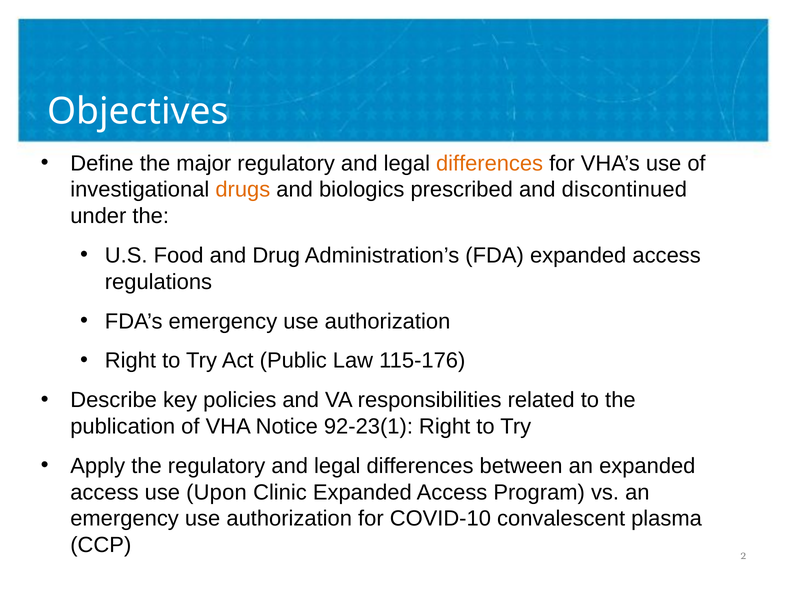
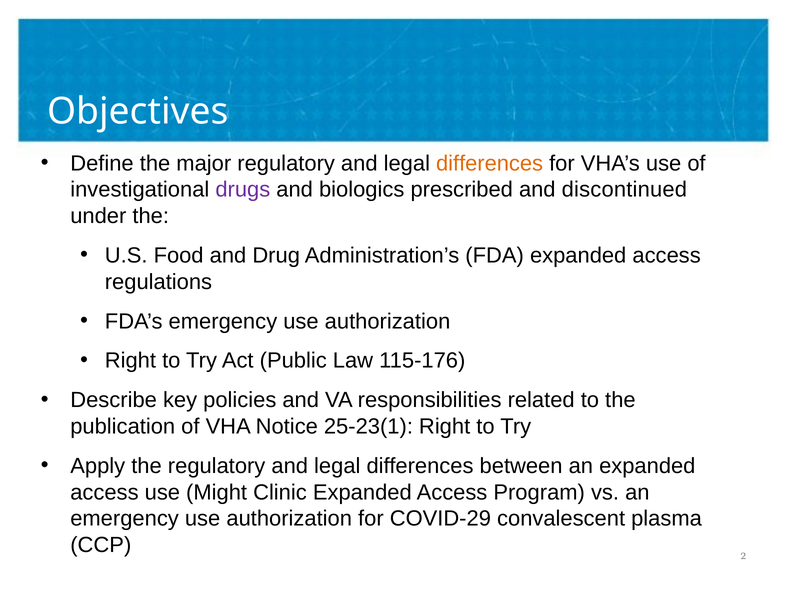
drugs colour: orange -> purple (243, 190)
92-23(1: 92-23(1 -> 25-23(1 (368, 426)
Upon: Upon -> Might (217, 492)
COVID-10: COVID-10 -> COVID-29 (440, 518)
